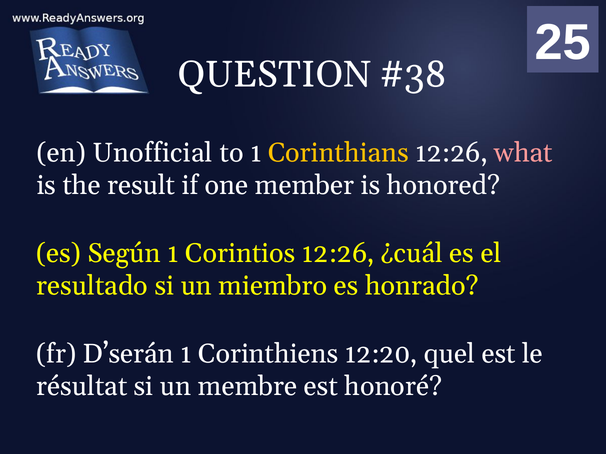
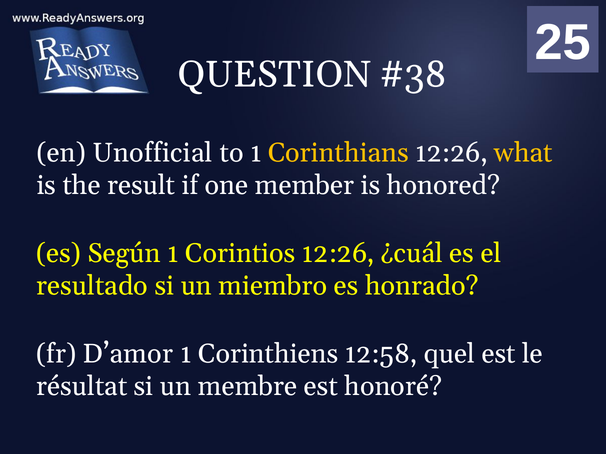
what colour: pink -> yellow (524, 153)
D’serán: D’serán -> D’amor (128, 354)
12:20: 12:20 -> 12:58 (381, 354)
